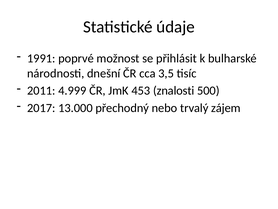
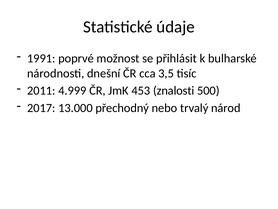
zájem: zájem -> národ (226, 108)
